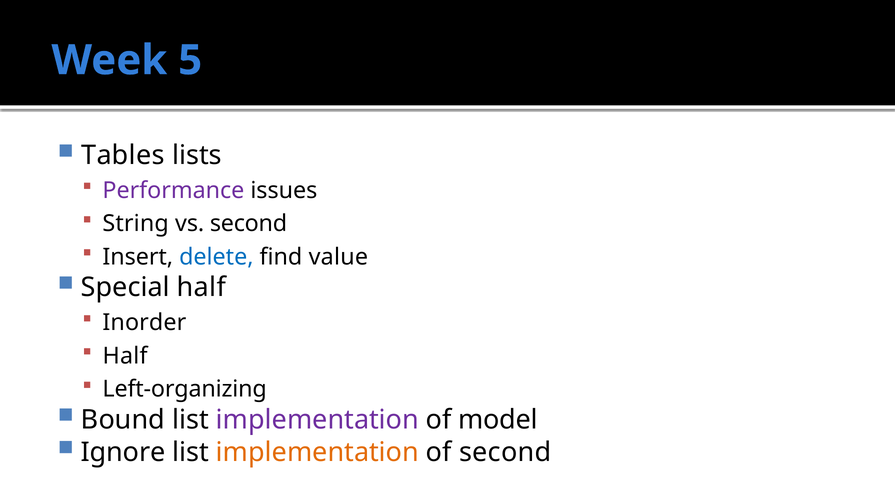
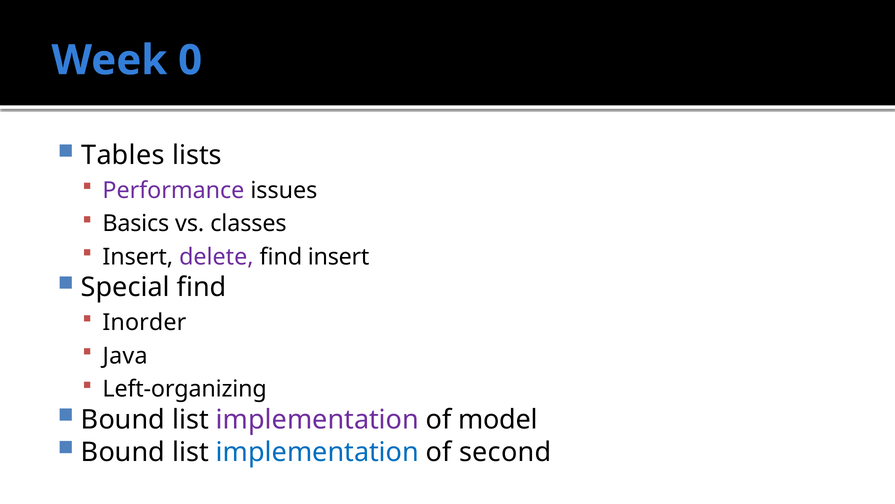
5: 5 -> 0 (190, 60)
String: String -> Basics (136, 224)
vs second: second -> classes (248, 224)
delete colour: blue -> purple (216, 257)
find value: value -> insert (339, 257)
Special half: half -> find (202, 287)
Half: Half -> Java (125, 356)
Ignore: Ignore -> Bound (123, 452)
implementation colour: orange -> blue (317, 452)
